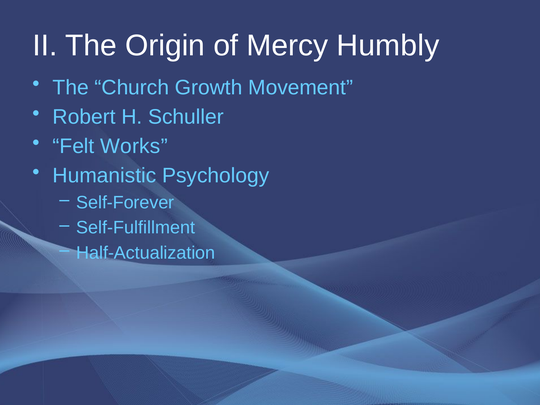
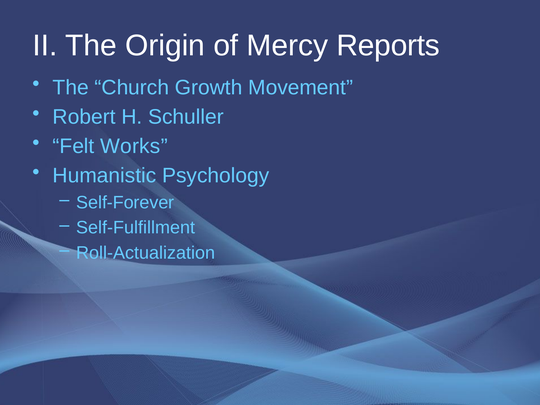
Humbly: Humbly -> Reports (388, 46)
Half-Actualization: Half-Actualization -> Roll-Actualization (146, 253)
